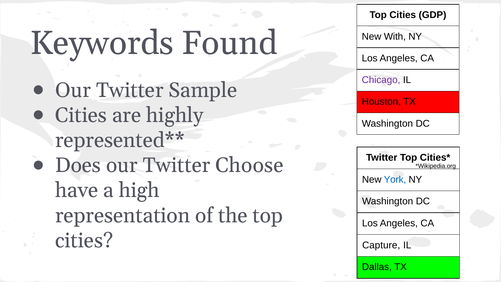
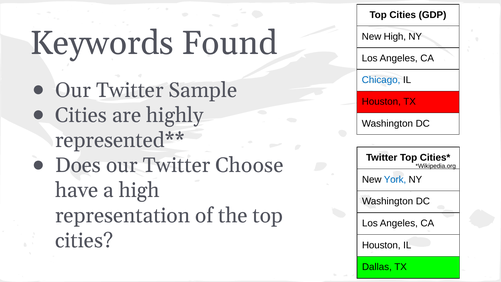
New With: With -> High (395, 37)
Chicago colour: purple -> blue (381, 80)
Capture: Capture -> Houston (381, 245)
